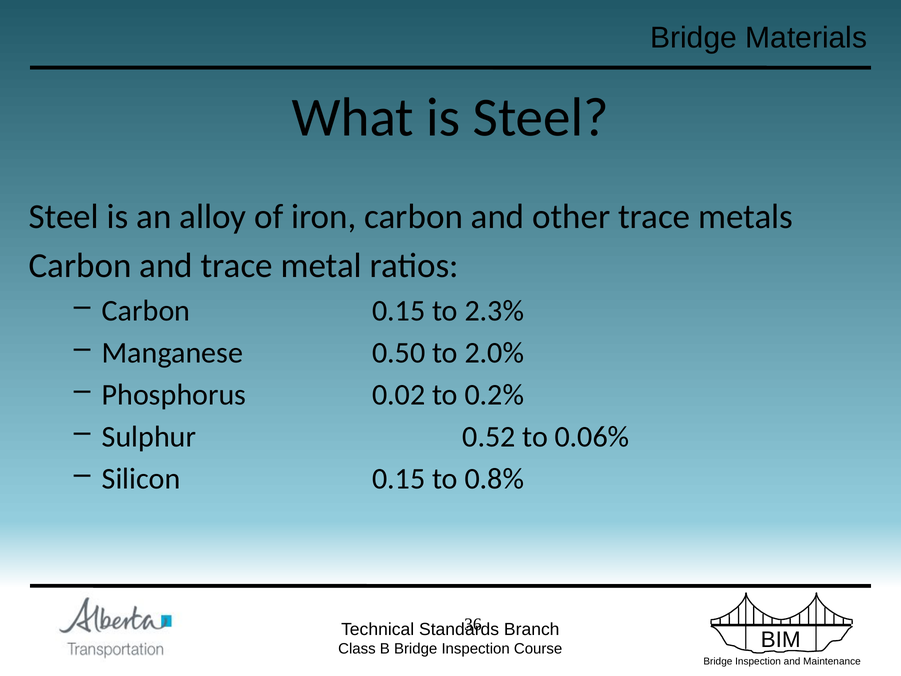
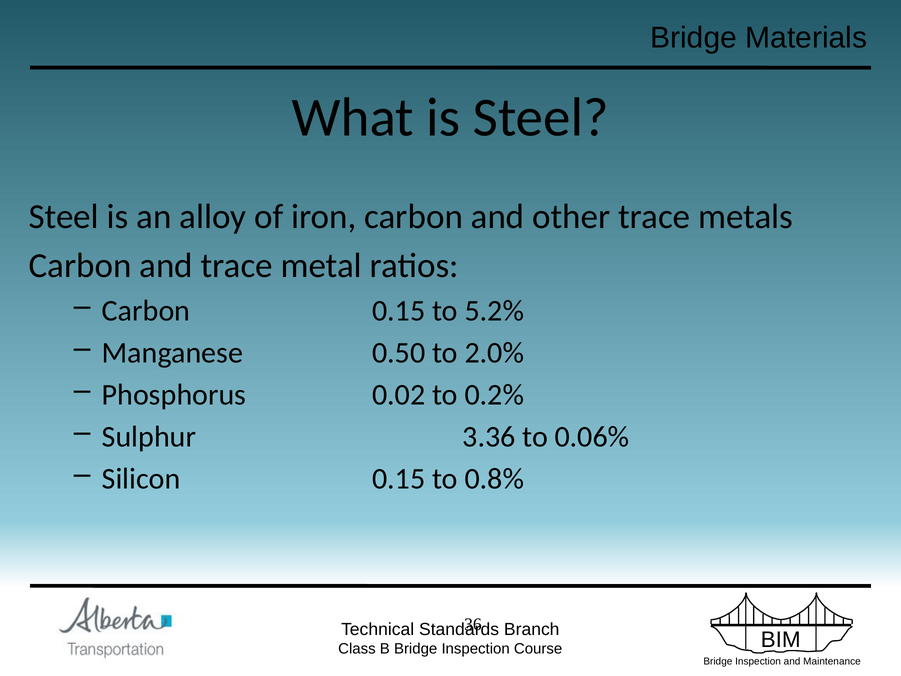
2.3%: 2.3% -> 5.2% (494, 311)
0.52: 0.52 -> 3.36 (489, 437)
